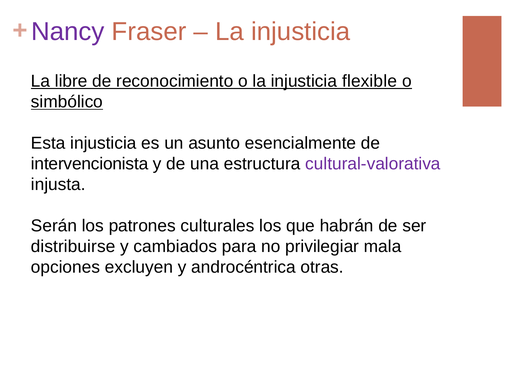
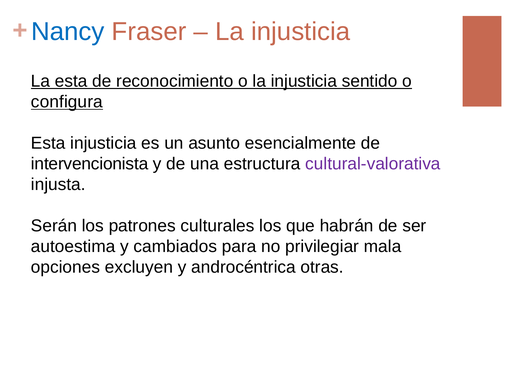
Nancy colour: purple -> blue (68, 32)
La libre: libre -> esta (71, 81)
flexible: flexible -> sentido (370, 81)
simbólico: simbólico -> configura (67, 102)
distribuirse: distribuirse -> autoestima (73, 247)
